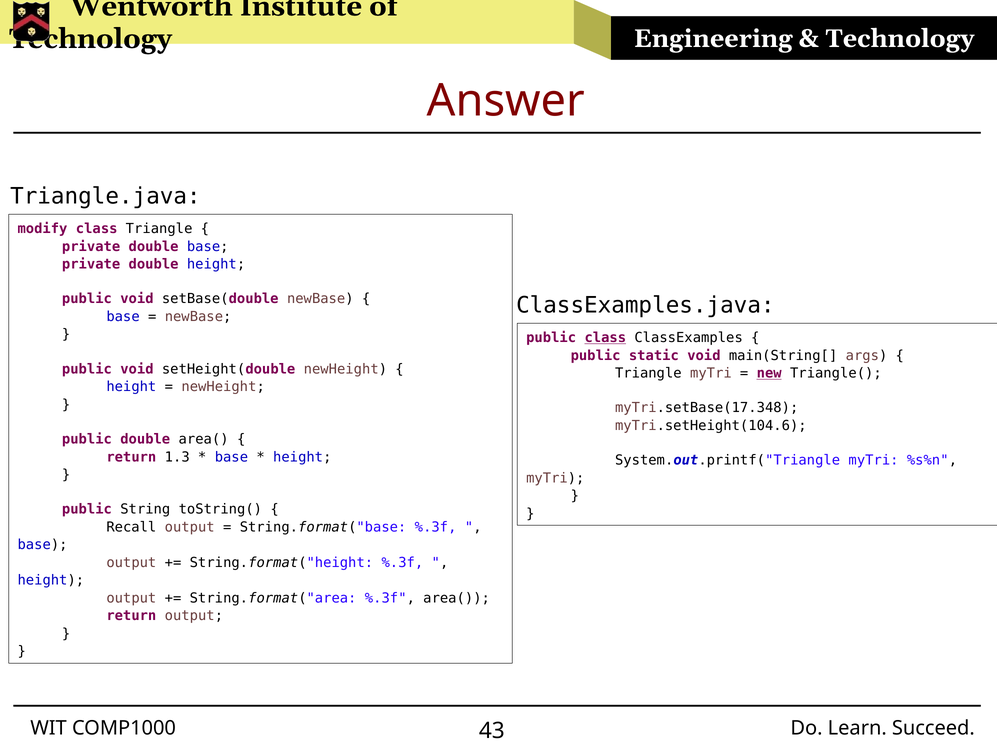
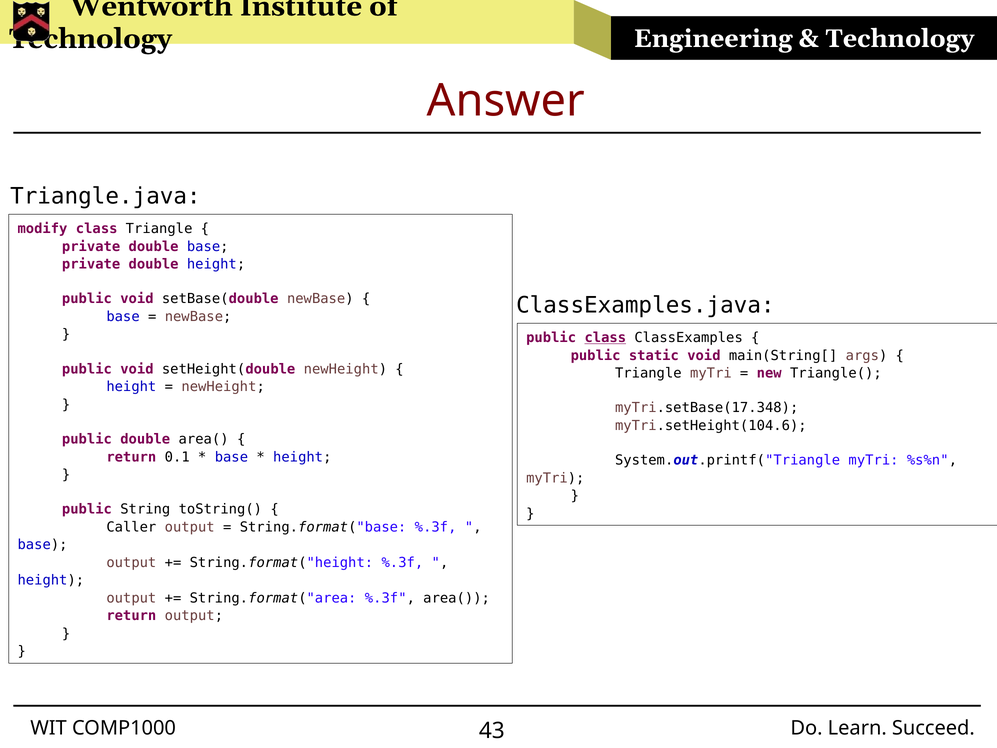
new underline: present -> none (769, 373)
1.3: 1.3 -> 0.1 (177, 457)
Recall: Recall -> Caller (131, 527)
